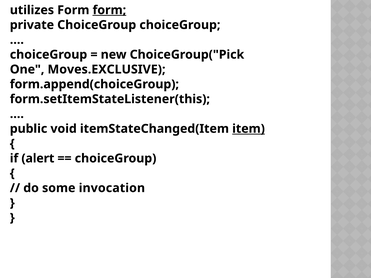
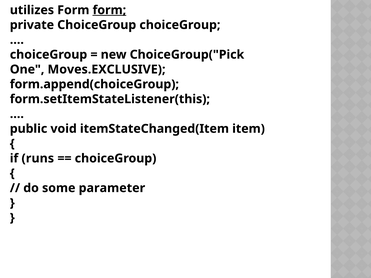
item underline: present -> none (249, 129)
alert: alert -> runs (38, 158)
invocation: invocation -> parameter (112, 188)
